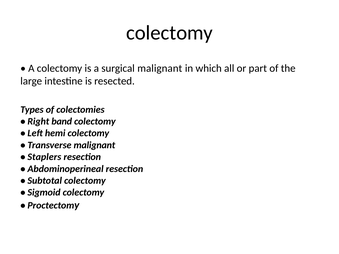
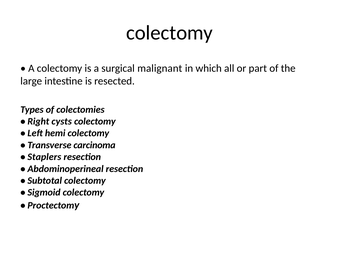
band: band -> cysts (62, 121)
Transverse malignant: malignant -> carcinoma (94, 145)
